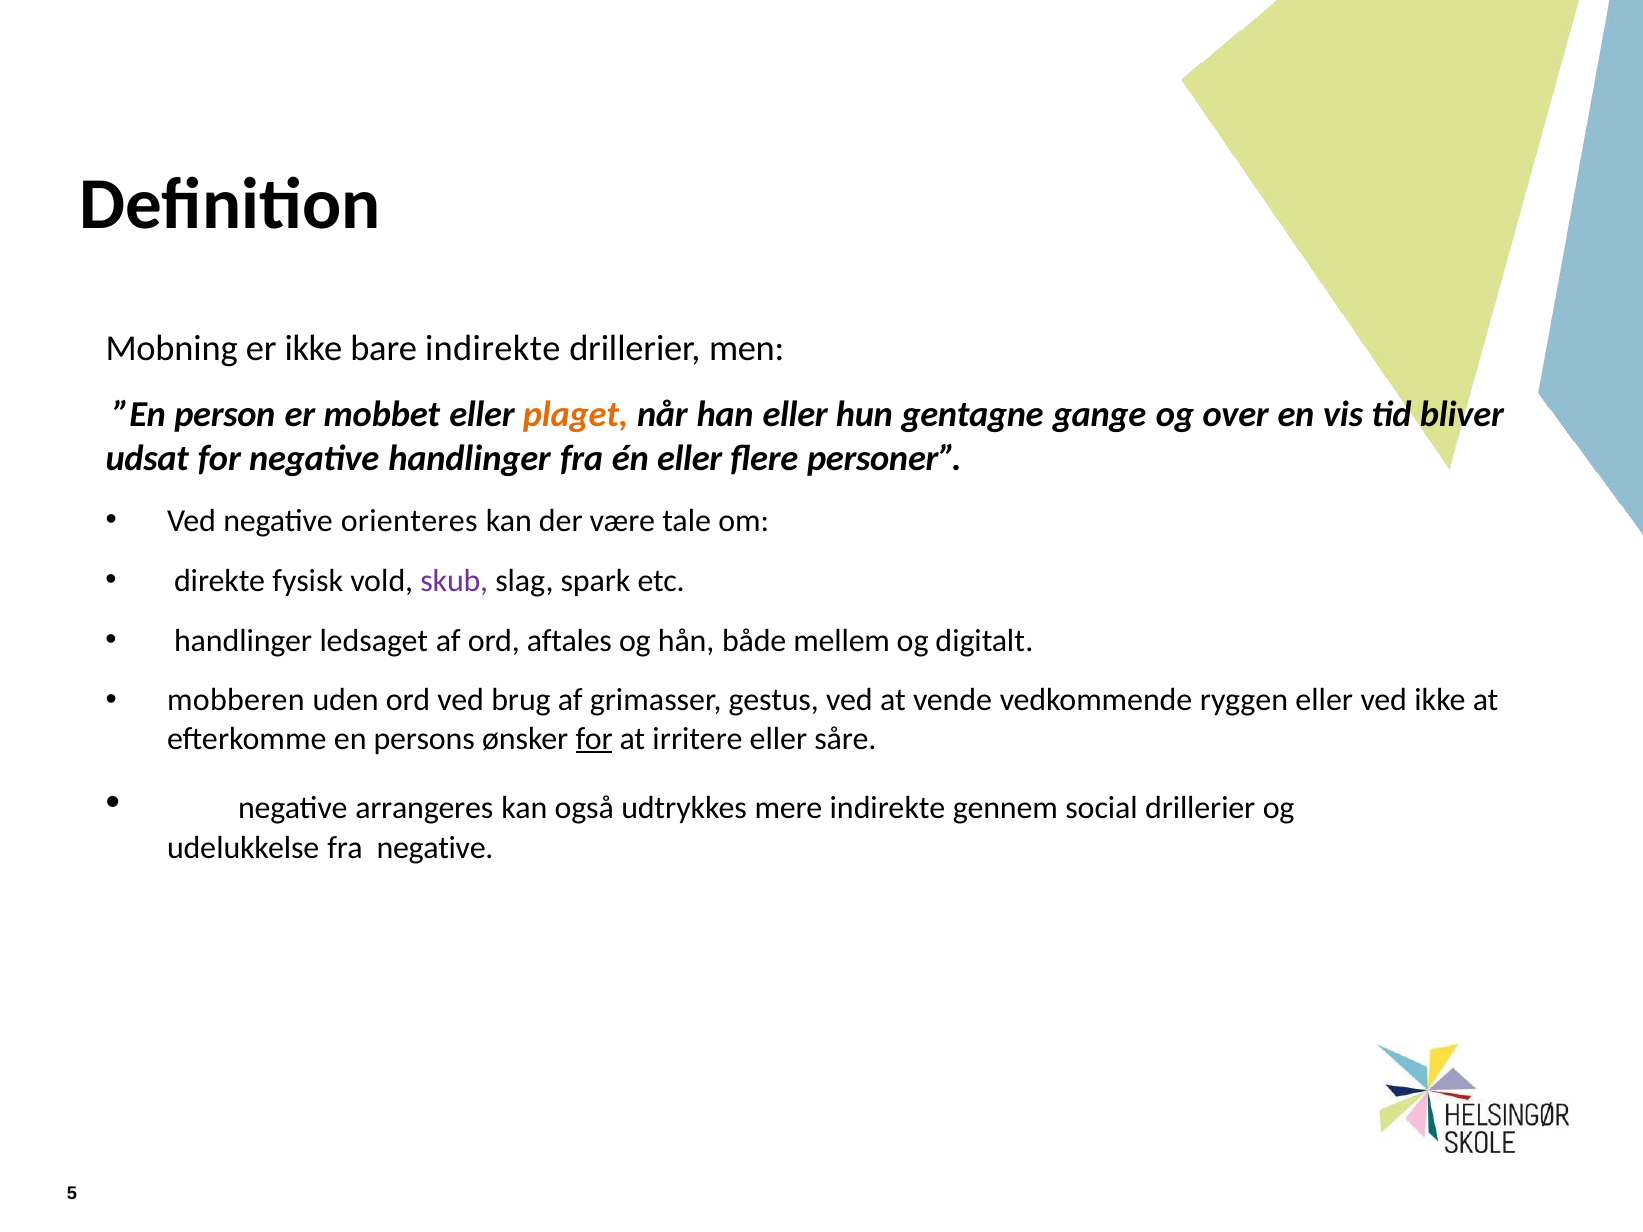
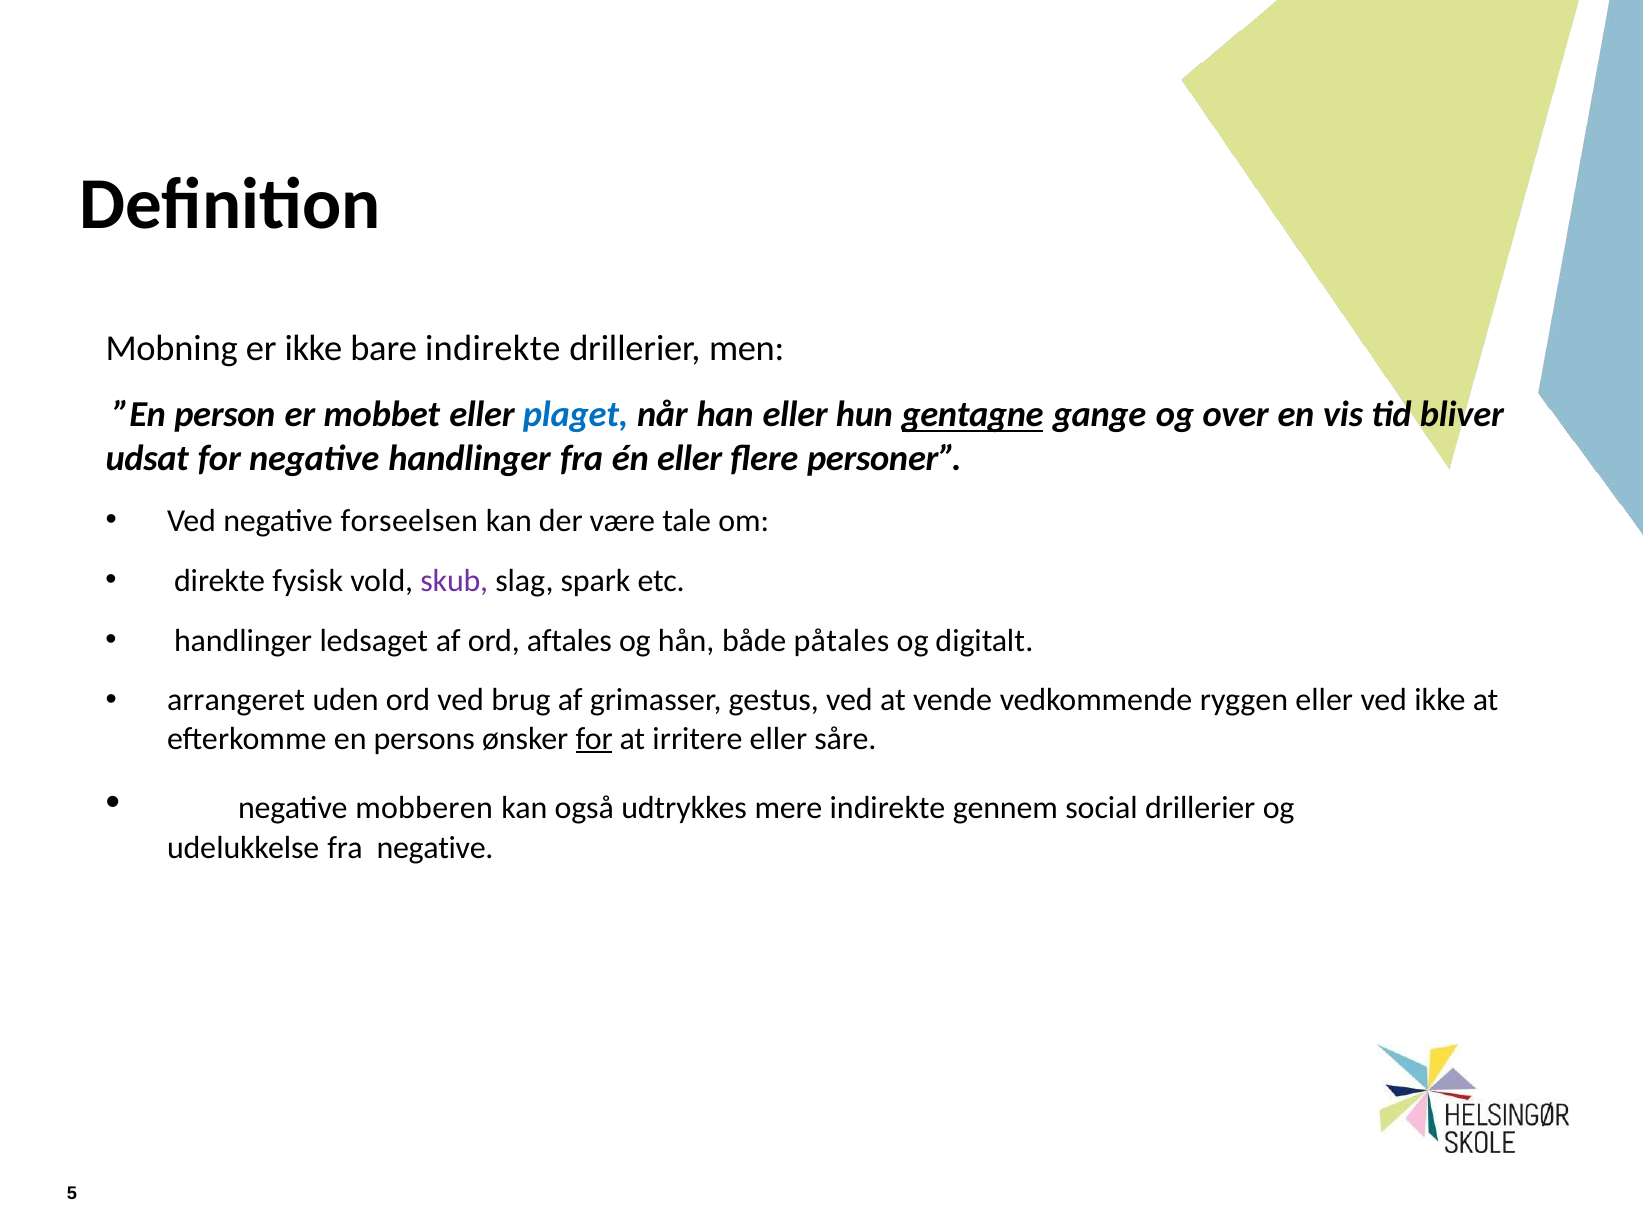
plaget colour: orange -> blue (576, 415)
gentagne underline: none -> present (973, 415)
orienteres: orienteres -> forseelsen (409, 521)
mellem: mellem -> påtales (841, 641)
mobberen: mobberen -> arrangeret (236, 700)
arrangeres: arrangeres -> mobberen (424, 808)
